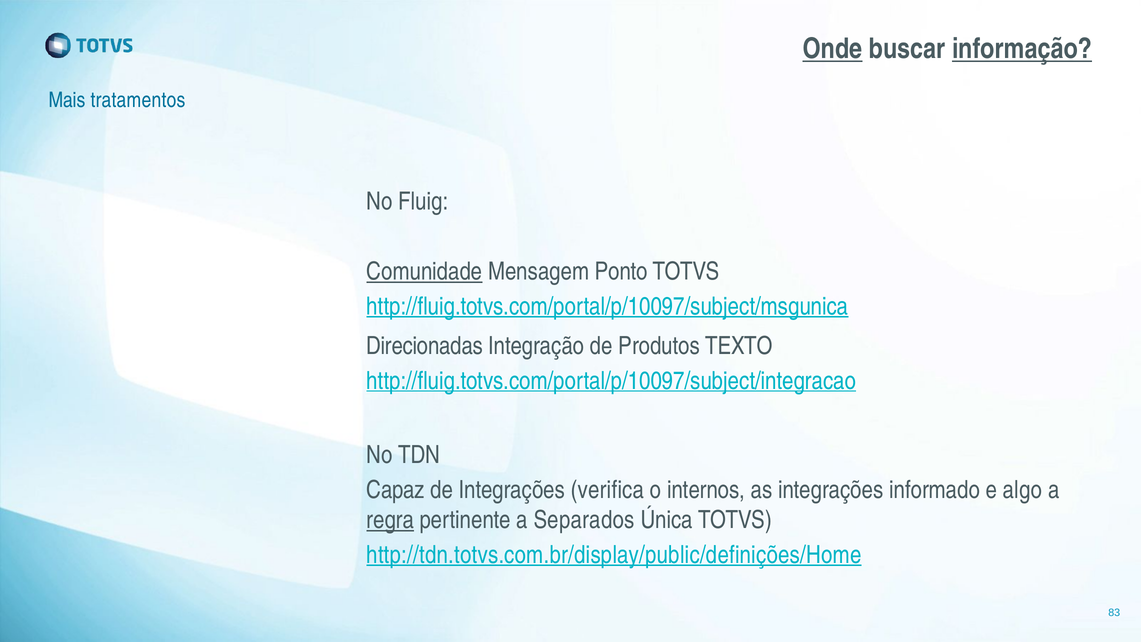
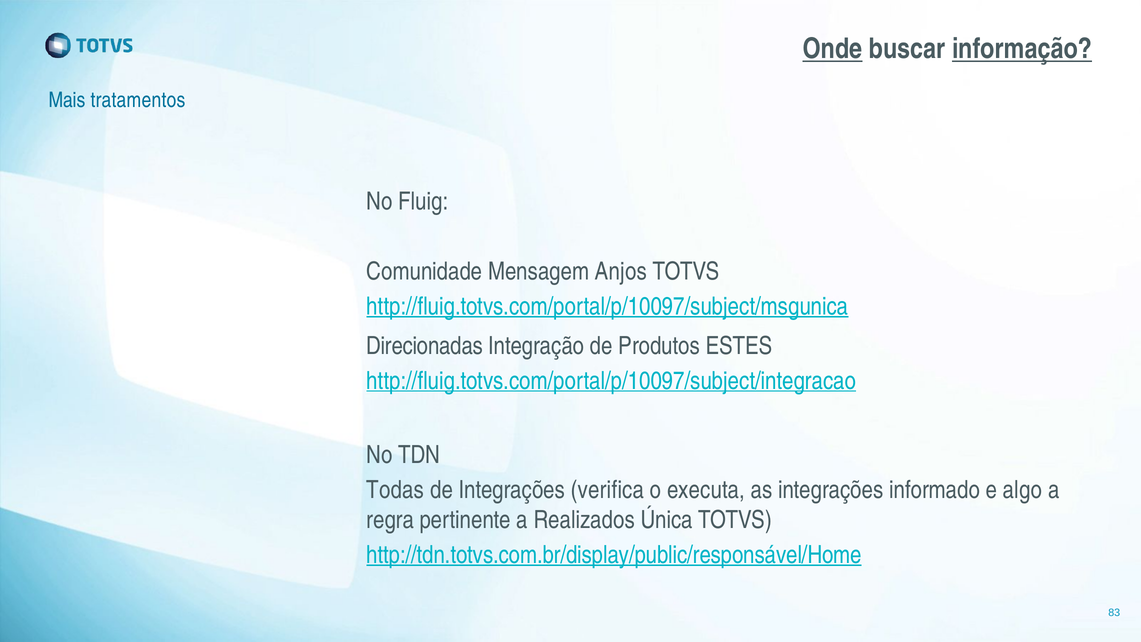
Comunidade underline: present -> none (424, 272)
Ponto: Ponto -> Anjos (621, 272)
TEXTO: TEXTO -> ESTES (739, 346)
Capaz: Capaz -> Todas (395, 490)
internos: internos -> executa (706, 490)
regra underline: present -> none (390, 520)
Separados: Separados -> Realizados (584, 520)
http://tdn.totvs.com.br/display/public/definições/Home: http://tdn.totvs.com.br/display/public/definições/Home -> http://tdn.totvs.com.br/display/public/responsável/Home (614, 555)
